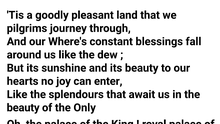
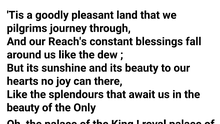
Where's: Where's -> Reach's (67, 41)
enter: enter -> there (108, 81)
